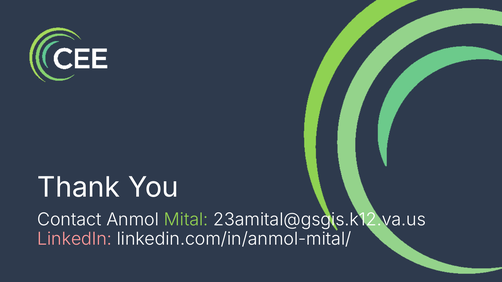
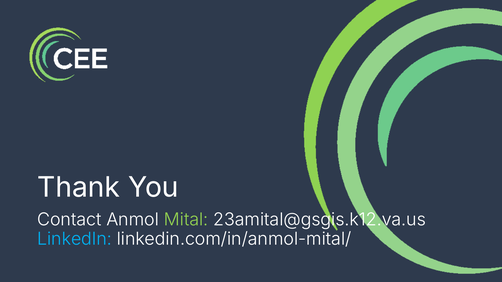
LinkedIn colour: pink -> light blue (75, 239)
